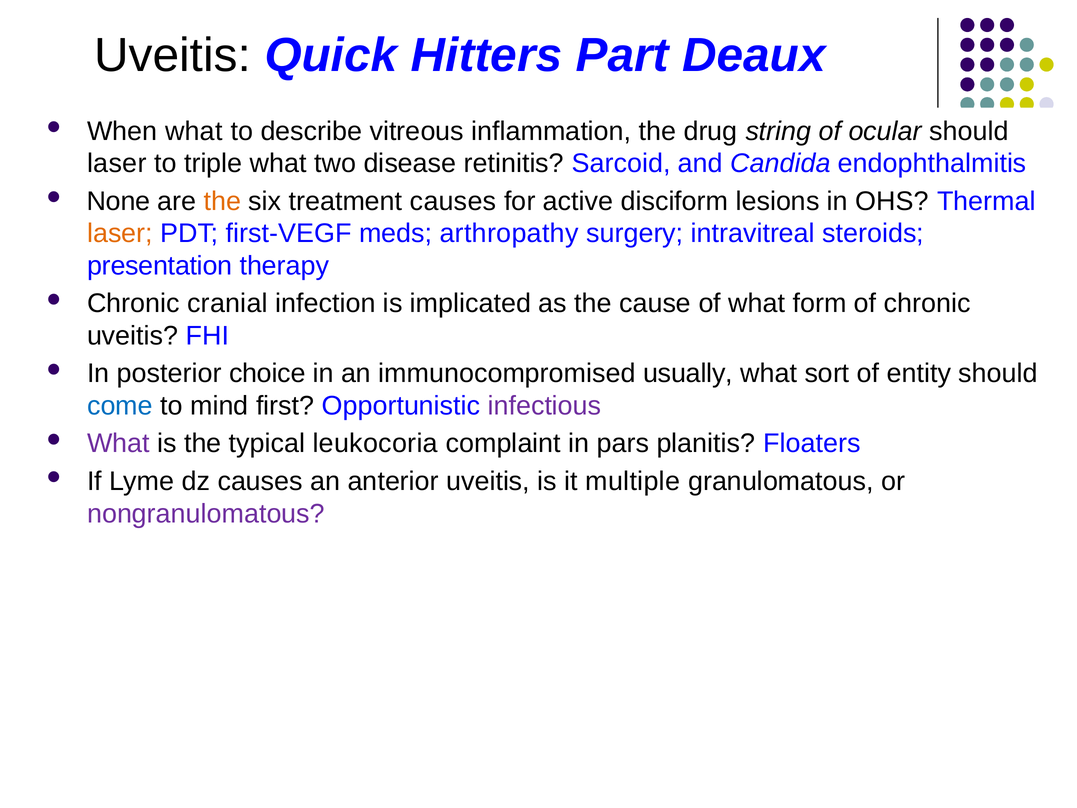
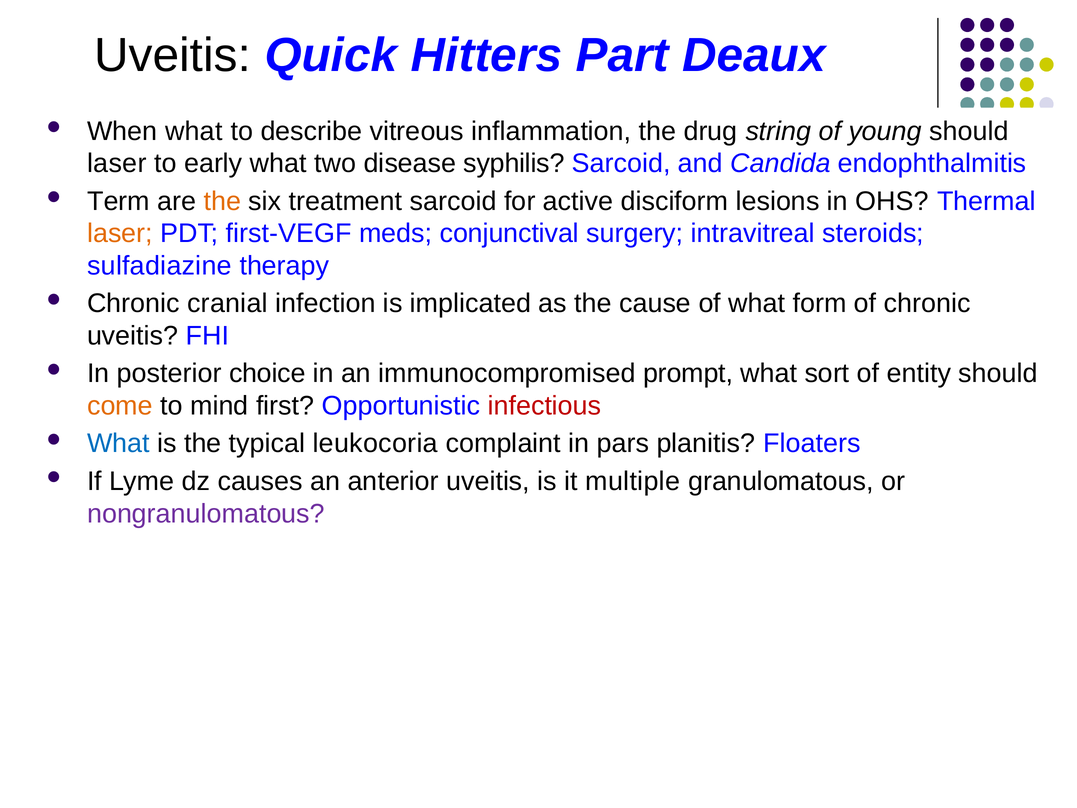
ocular: ocular -> young (885, 131)
triple: triple -> early (213, 163)
retinitis: retinitis -> syphilis (514, 163)
None: None -> Term (118, 201)
treatment causes: causes -> sarcoid (453, 201)
arthropathy: arthropathy -> conjunctival (509, 233)
presentation: presentation -> sulfadiazine (159, 266)
usually: usually -> prompt (688, 373)
come colour: blue -> orange (120, 406)
infectious colour: purple -> red (545, 406)
What colour: purple -> blue (118, 443)
